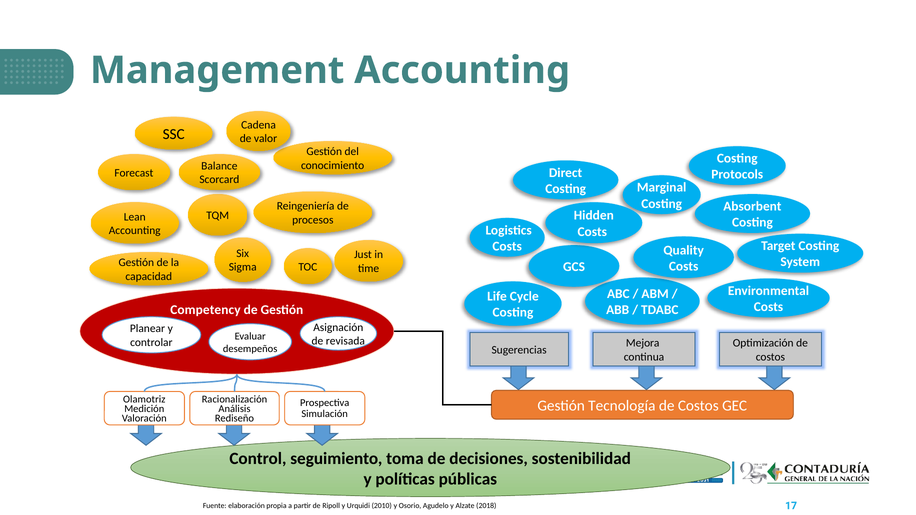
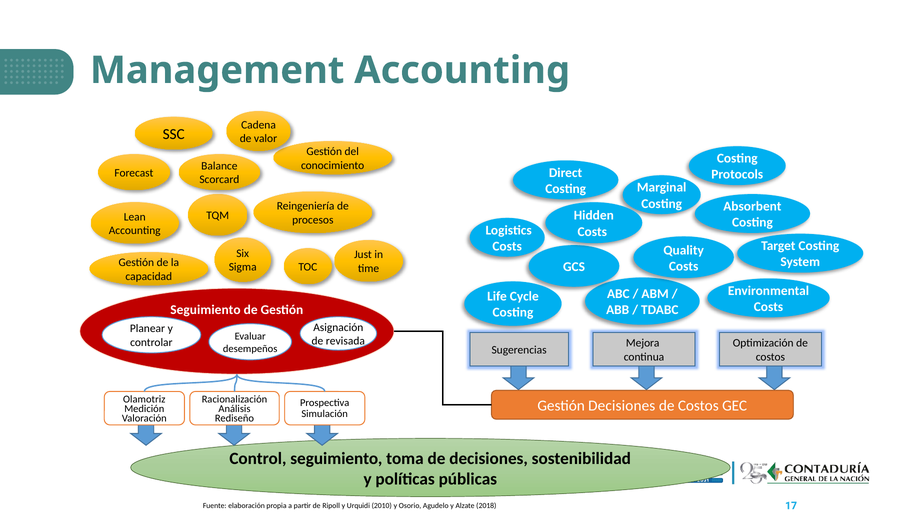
Competency: Competency -> Seguimiento (205, 310)
Gestión Tecnología: Tecnología -> Decisiones (622, 406)
